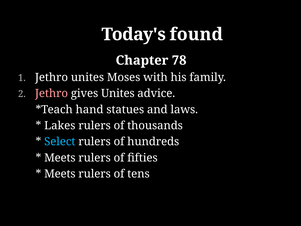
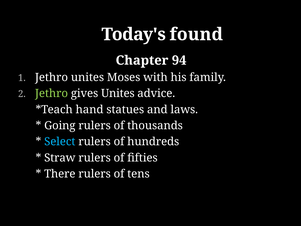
78: 78 -> 94 (179, 60)
Jethro colour: pink -> light green (51, 93)
Lakes: Lakes -> Going (60, 125)
Meets: Meets -> Straw (60, 158)
Meets: Meets -> There (60, 174)
